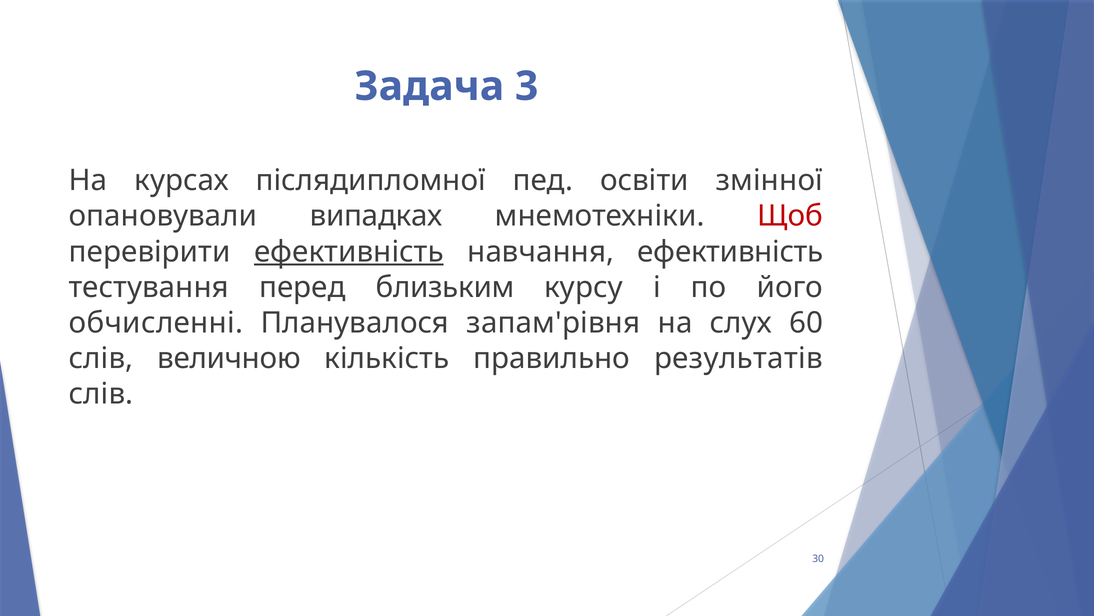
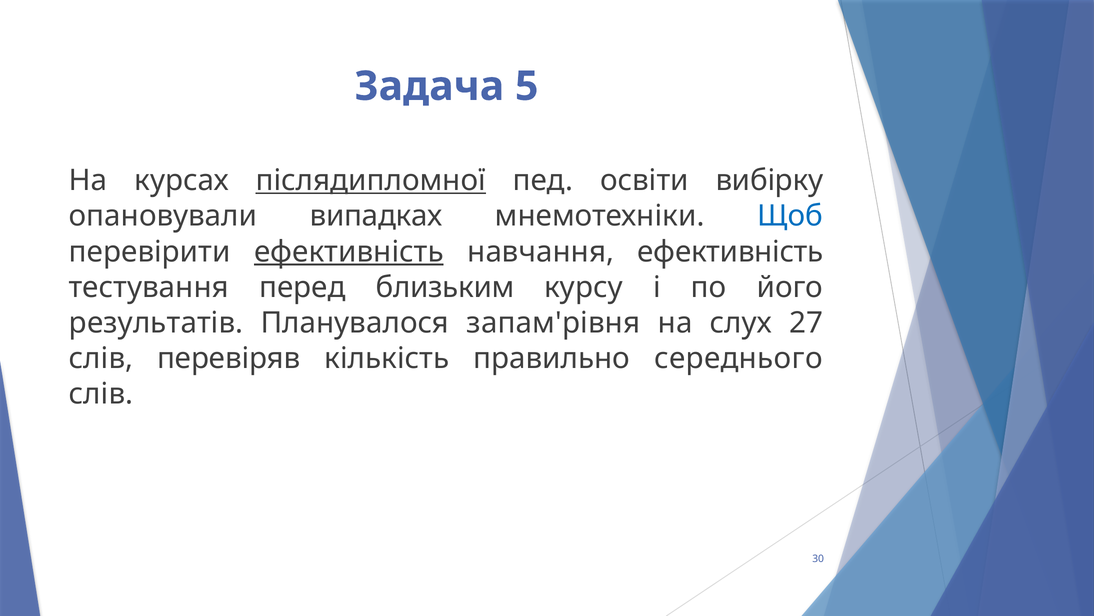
3: 3 -> 5 (527, 86)
післядипломної underline: none -> present (371, 180)
змінної: змінної -> вибірку (769, 180)
Щоб colour: red -> blue (790, 216)
обчисленні: обчисленні -> результатів (156, 323)
60: 60 -> 27 (806, 323)
величною: величною -> перевіряв (229, 358)
результатів: результатів -> середнього (738, 358)
